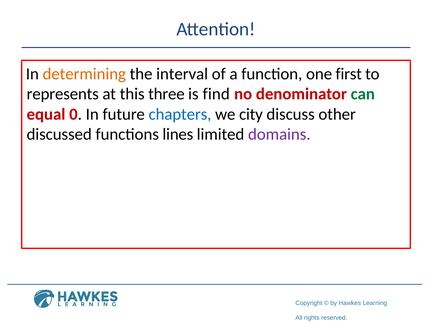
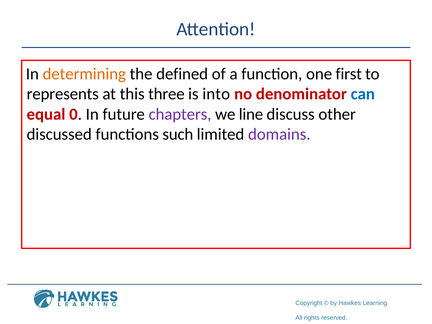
interval: interval -> defined (182, 74)
find: find -> into (216, 94)
can colour: green -> blue (363, 94)
chapters colour: blue -> purple (180, 114)
city: city -> line (251, 114)
lines: lines -> such (178, 134)
